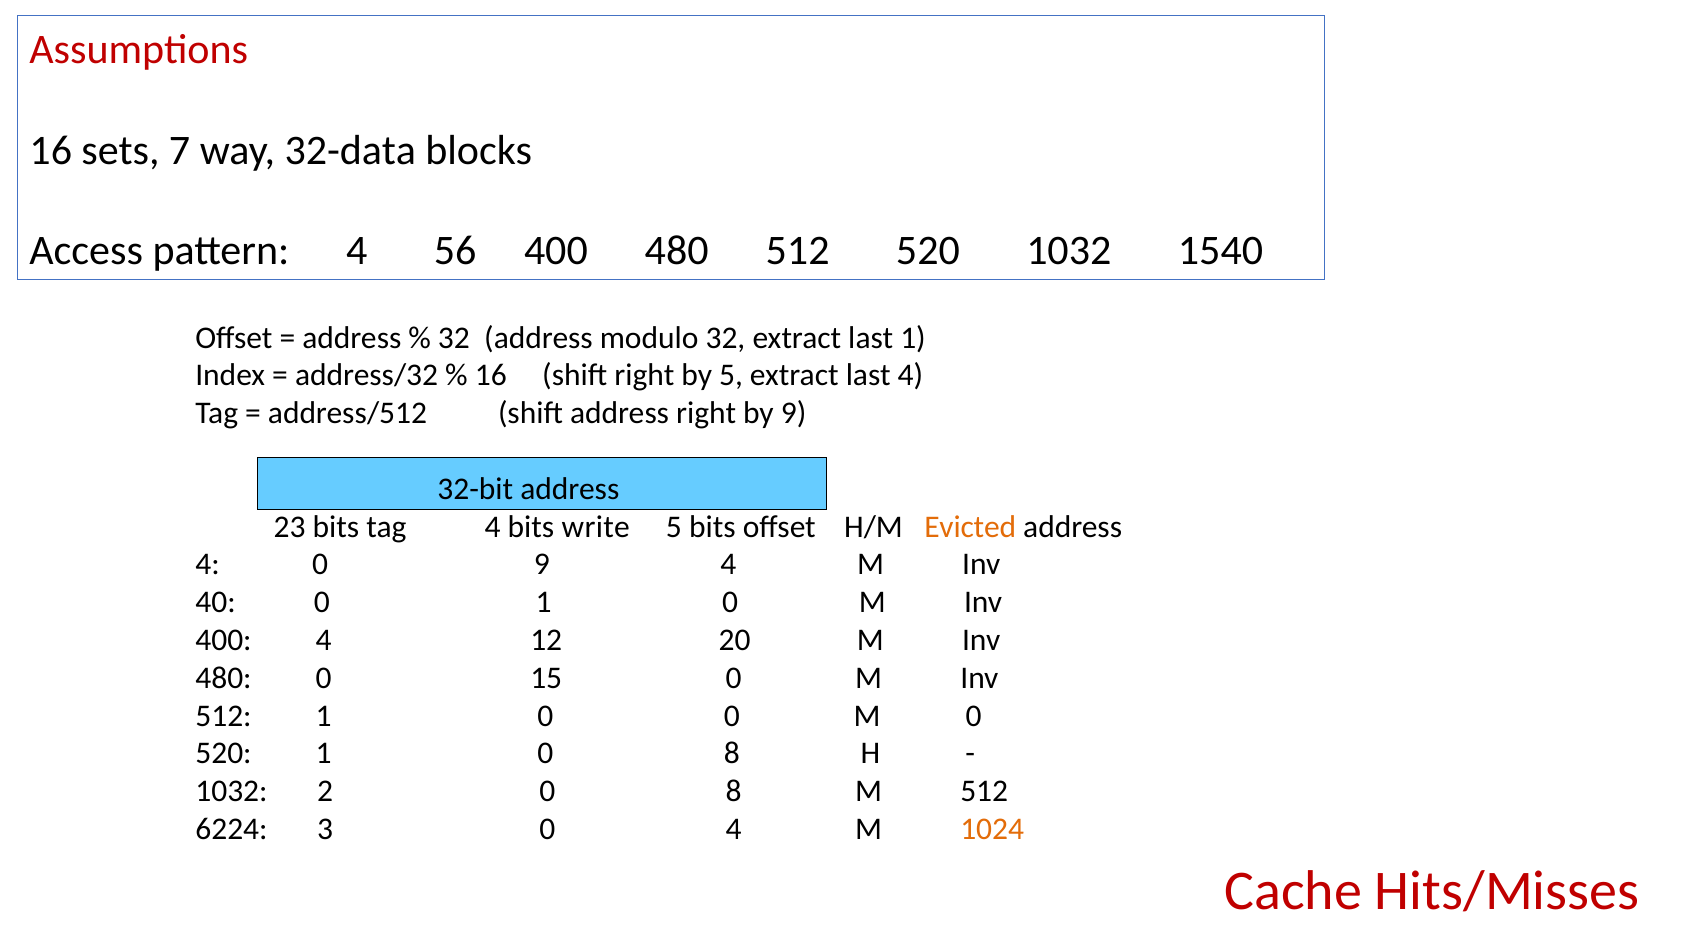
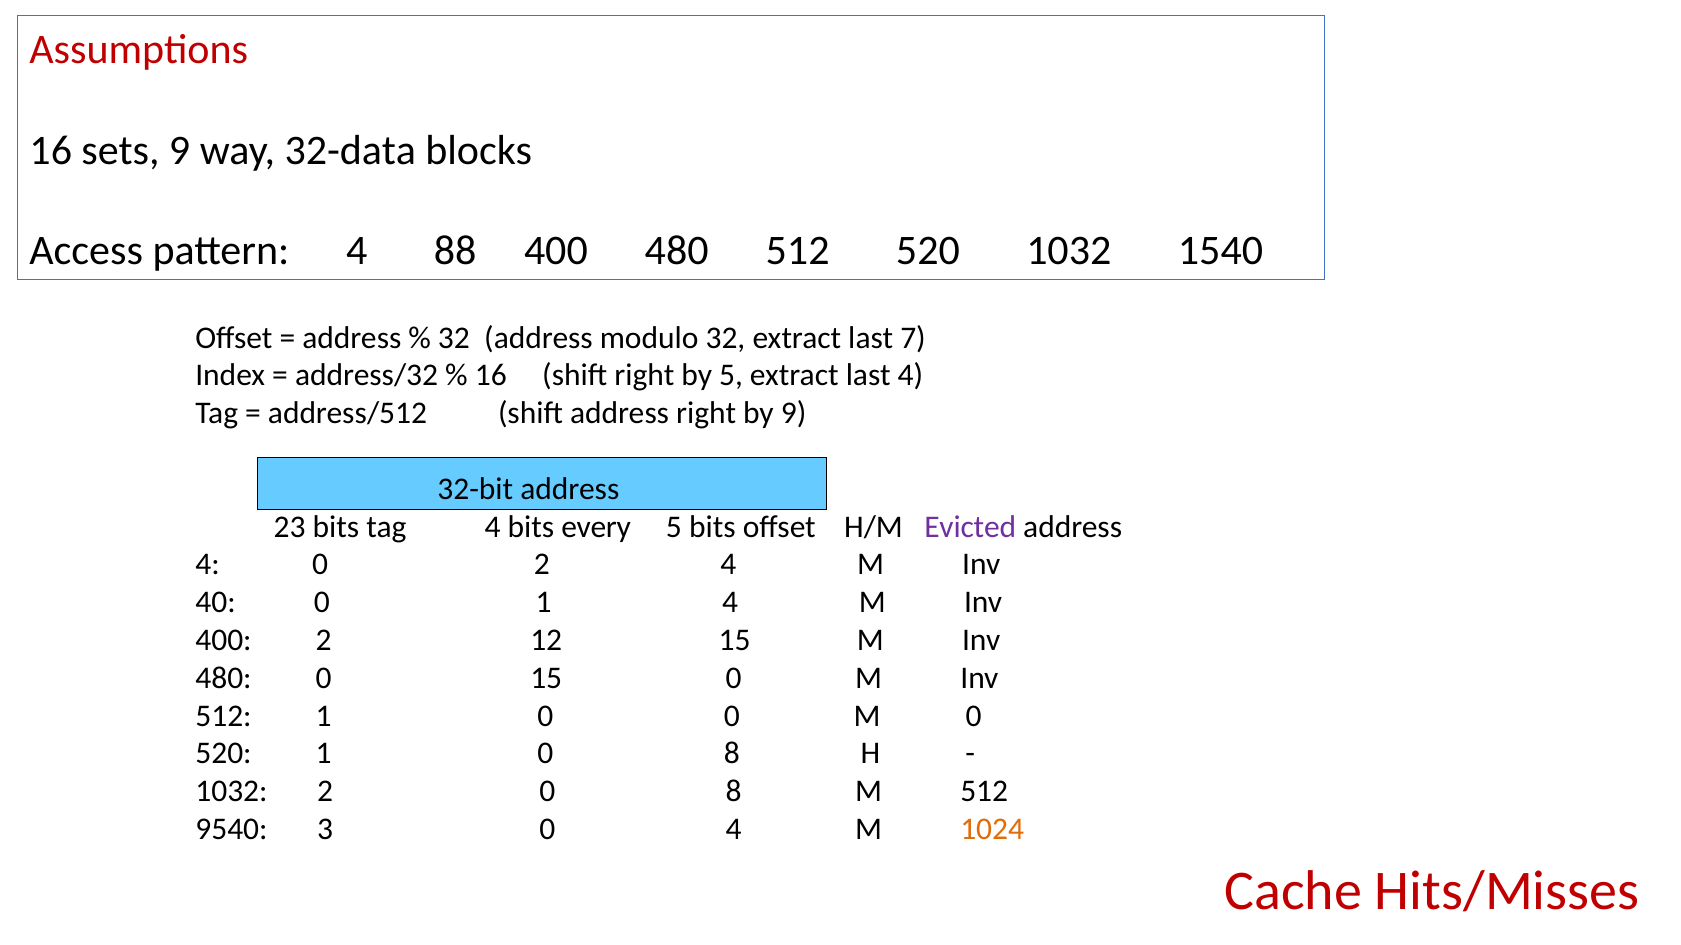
sets 7: 7 -> 9 (180, 150)
56: 56 -> 88 (455, 251)
last 1: 1 -> 7 (913, 338)
write: write -> every (596, 527)
Evicted colour: orange -> purple (970, 527)
0 9: 9 -> 2 (542, 565)
0 1 0: 0 -> 4 (730, 603)
400 4: 4 -> 2 (323, 641)
12 20: 20 -> 15 (735, 641)
6224: 6224 -> 9540 (231, 830)
